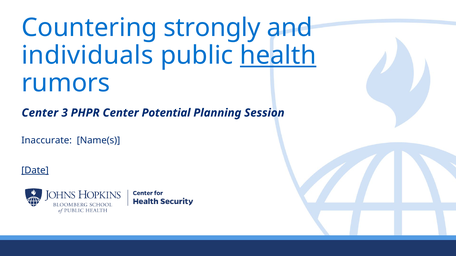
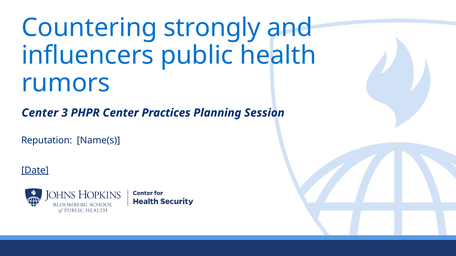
individuals: individuals -> influencers (88, 56)
health underline: present -> none (278, 56)
Potential: Potential -> Practices (166, 113)
Inaccurate: Inaccurate -> Reputation (47, 141)
